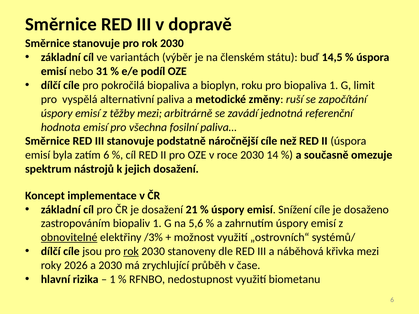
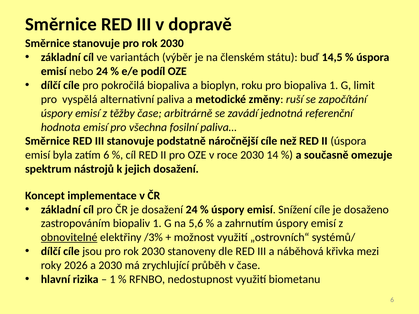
nebo 31: 31 -> 24 (102, 71)
těžby mezi: mezi -> čase (149, 113)
dosažení 21: 21 -> 24 (192, 210)
rok underline: present -> none (131, 252)
